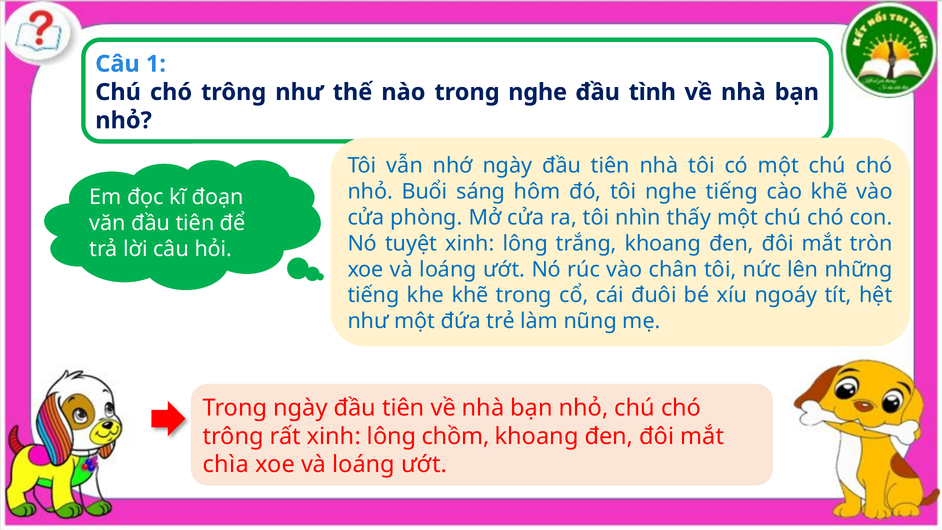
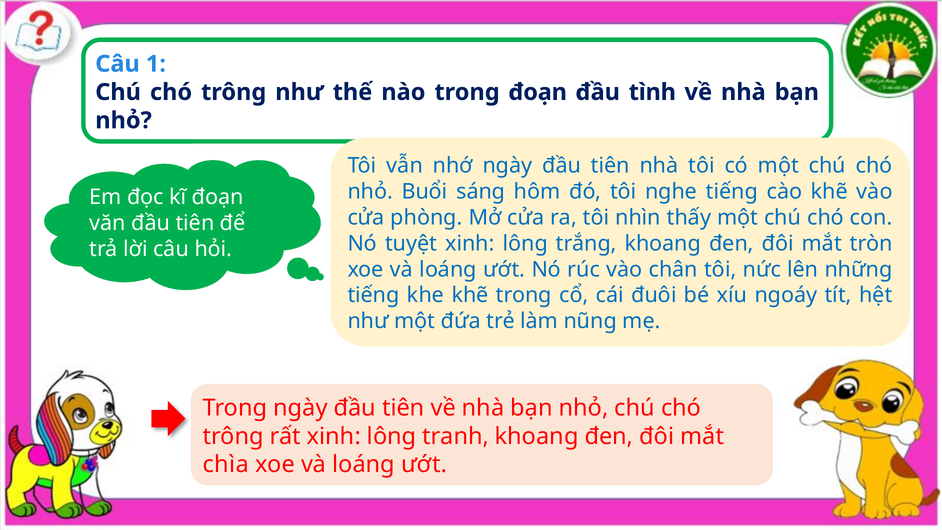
trong nghe: nghe -> đoạn (538, 92)
chồm: chồm -> tranh (456, 436)
